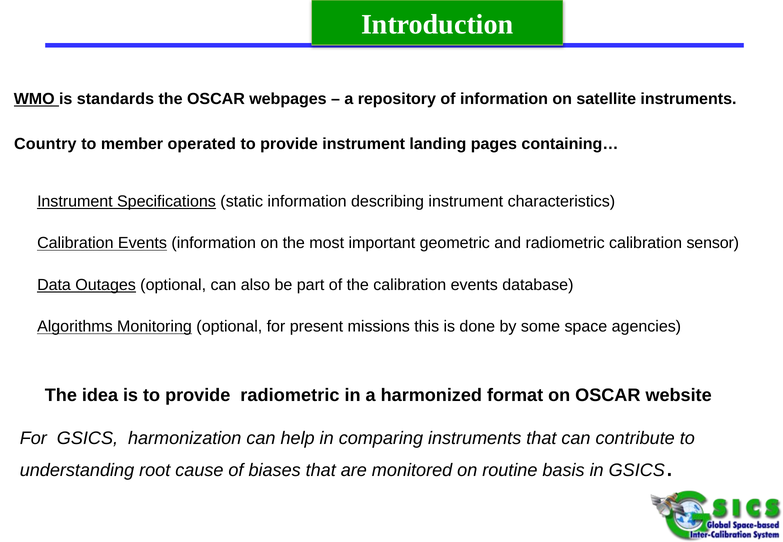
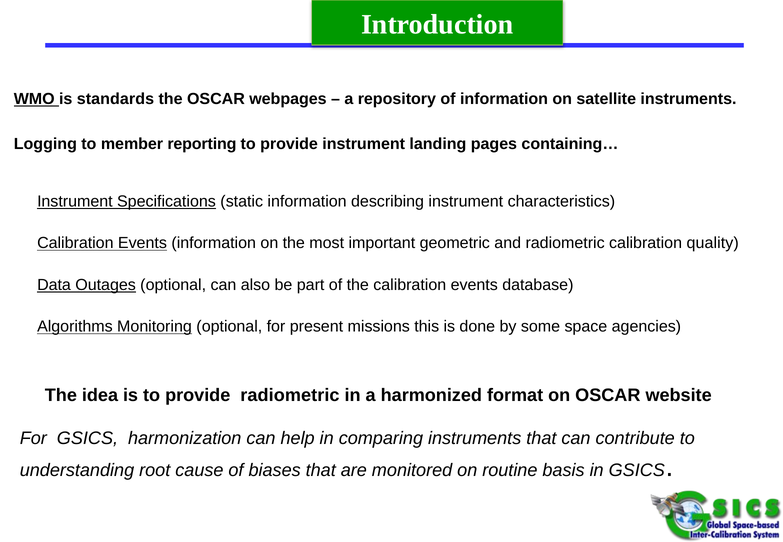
Country: Country -> Logging (45, 144)
operated: operated -> reporting (202, 144)
sensor: sensor -> quality (713, 243)
